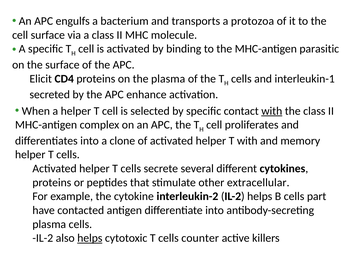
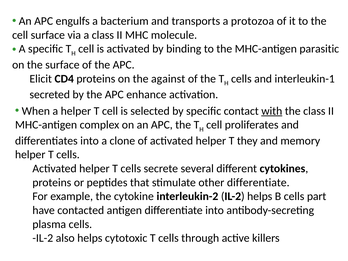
the plasma: plasma -> against (168, 79)
T with: with -> they (247, 141)
other extracellular: extracellular -> differentiate (258, 182)
helps underline: present -> none (90, 238)
counter: counter -> through (200, 238)
